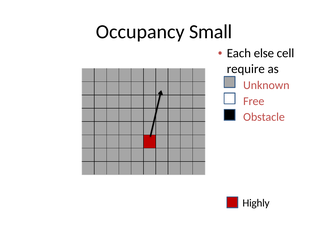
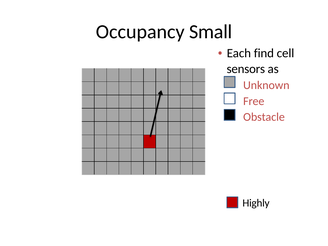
else: else -> find (264, 53)
require: require -> sensors (246, 69)
